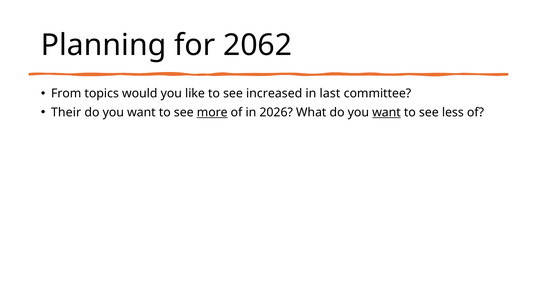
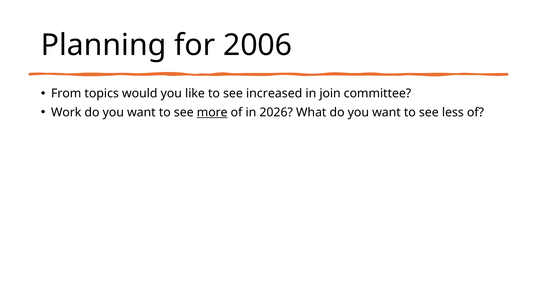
2062: 2062 -> 2006 (258, 45)
last: last -> join (330, 94)
Their: Their -> Work (66, 112)
want underline: present -> none (386, 112)
